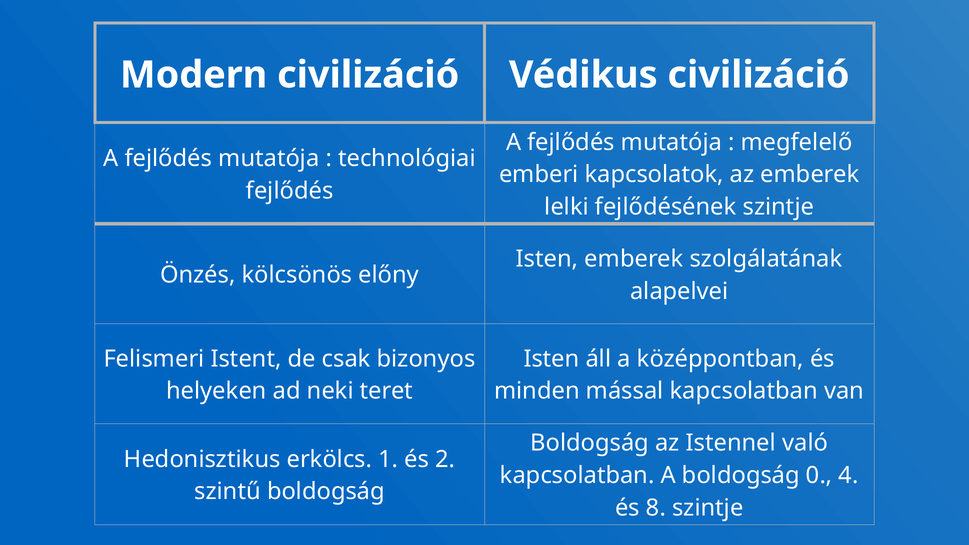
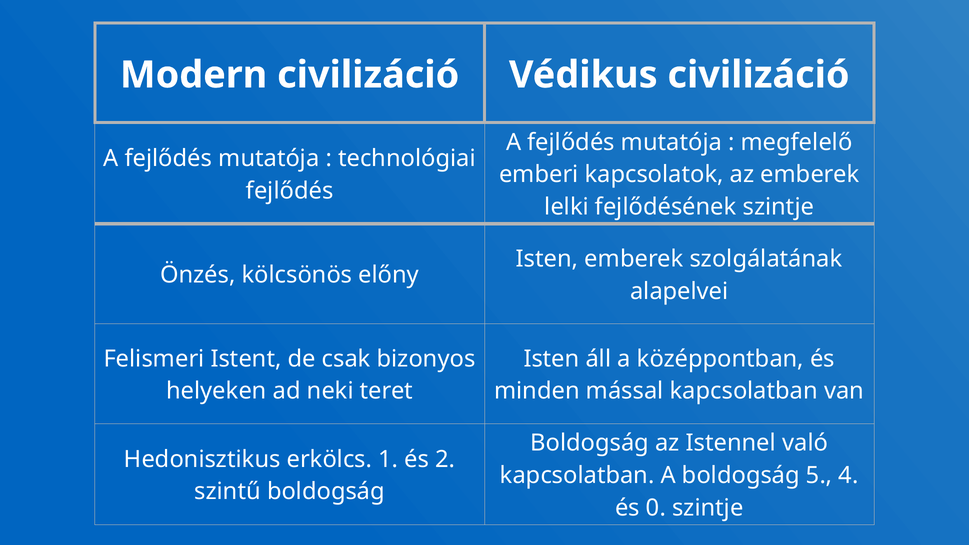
0: 0 -> 5 (819, 475)
8: 8 -> 0 (656, 508)
